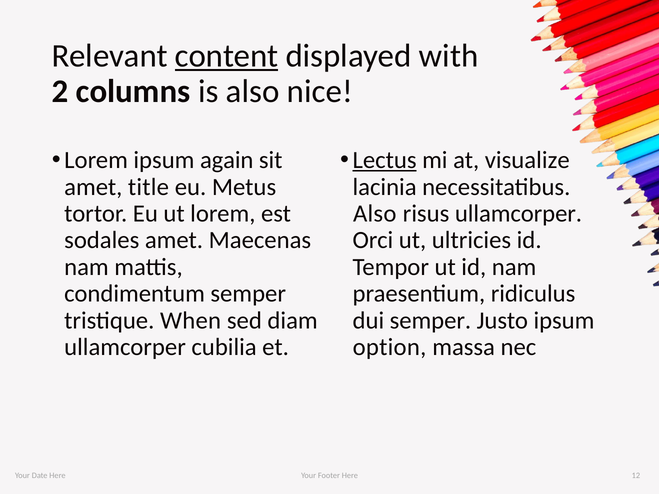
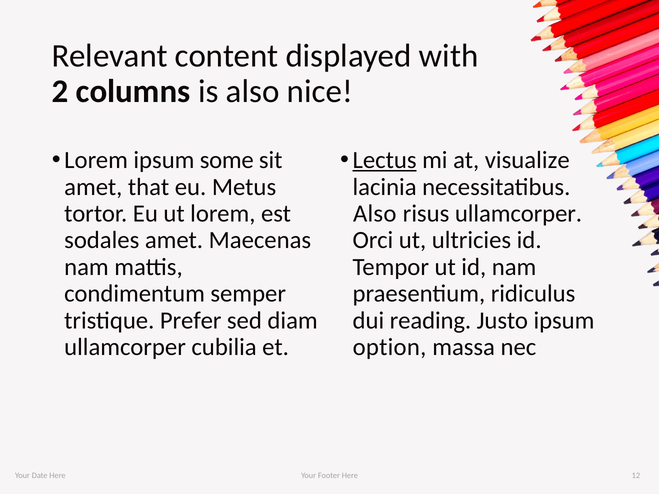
content underline: present -> none (227, 56)
again: again -> some (227, 160)
title: title -> that (149, 187)
When: When -> Prefer (191, 321)
dui semper: semper -> reading (430, 321)
